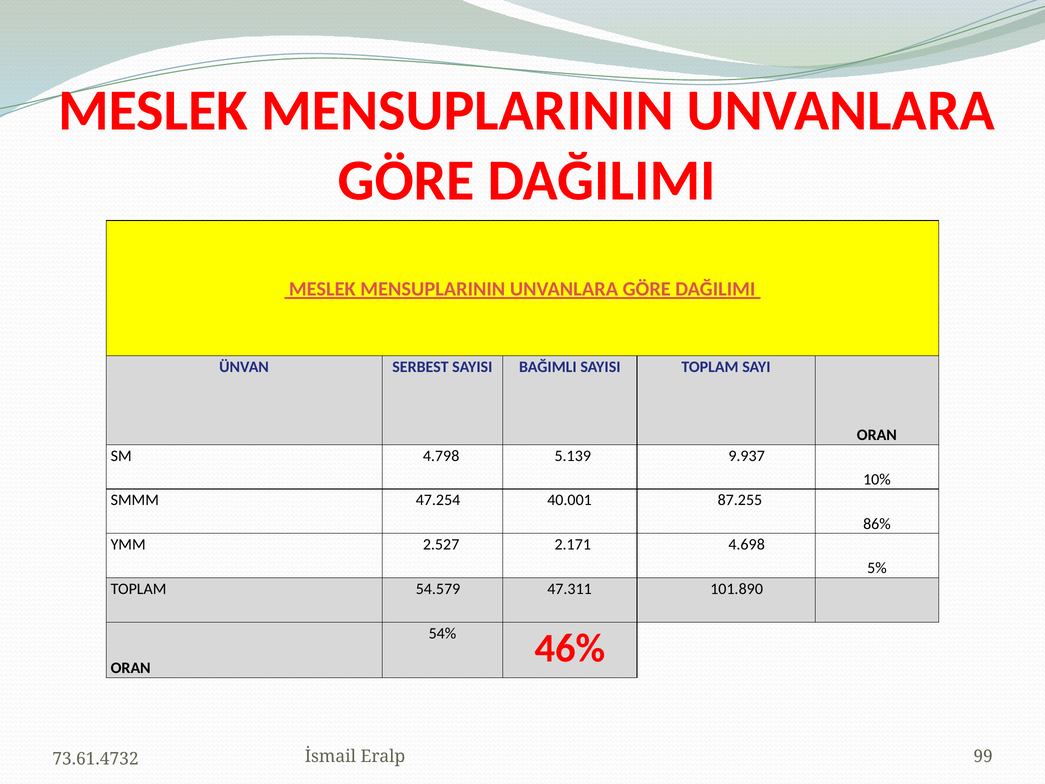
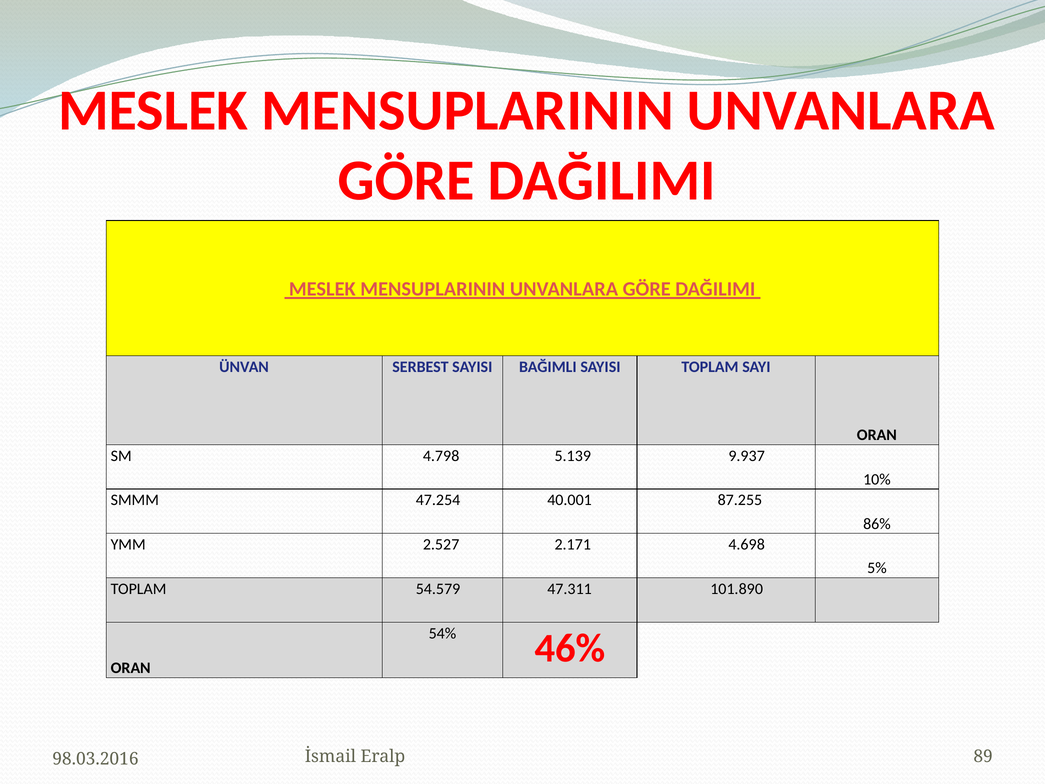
99: 99 -> 89 (983, 756)
73.61.4732: 73.61.4732 -> 98.03.2016 (95, 759)
